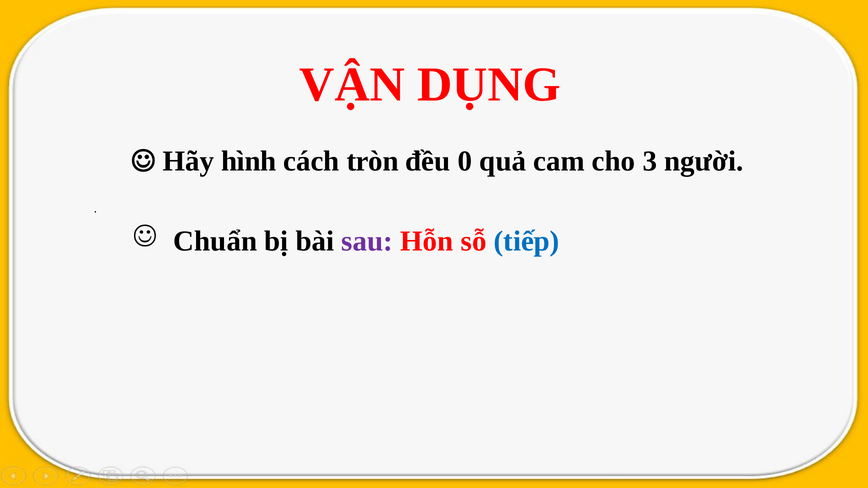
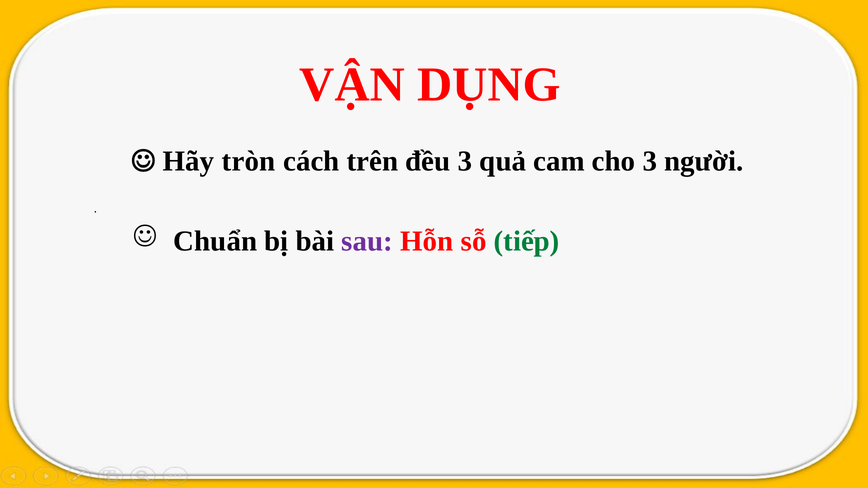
hình: hình -> tròn (249, 161)
tròn: tròn -> trên (372, 161)
đều 0: 0 -> 3 (465, 161)
tiếp colour: blue -> green (527, 241)
